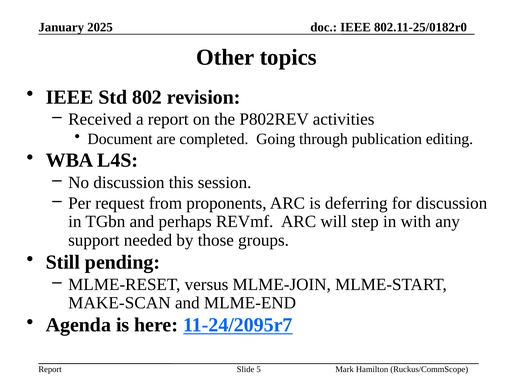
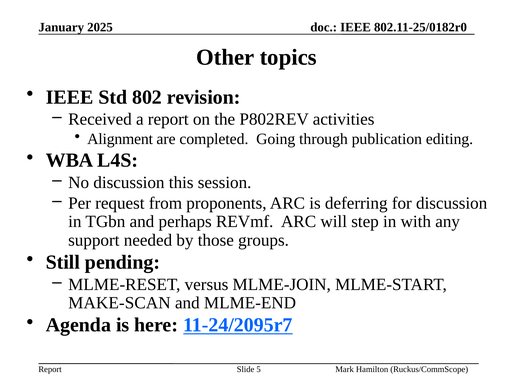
Document: Document -> Alignment (120, 139)
